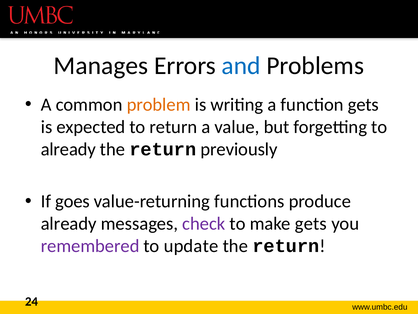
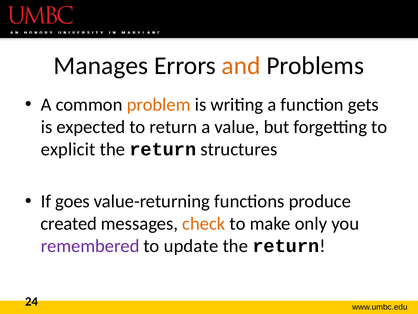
and colour: blue -> orange (241, 66)
already: already -> explicit (68, 149)
previously: previously -> structures (239, 149)
already: already -> created (69, 223)
check colour: purple -> orange (204, 223)
make gets: gets -> only (311, 223)
